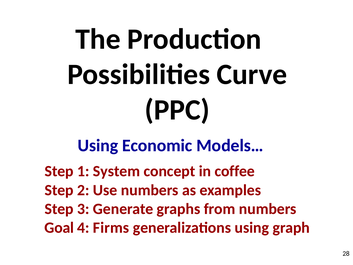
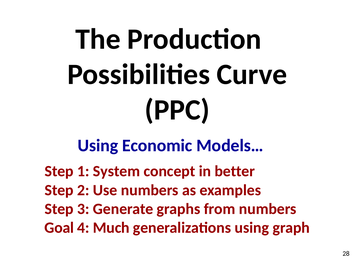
coffee: coffee -> better (235, 171)
Firms: Firms -> Much (111, 228)
